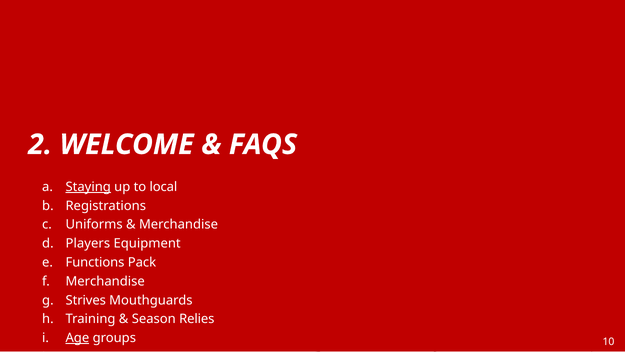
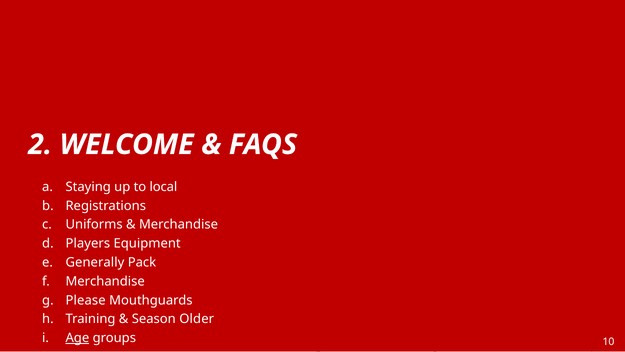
Staying underline: present -> none (88, 187)
Functions: Functions -> Generally (95, 262)
Strives: Strives -> Please (86, 300)
Relies: Relies -> Older (197, 319)
